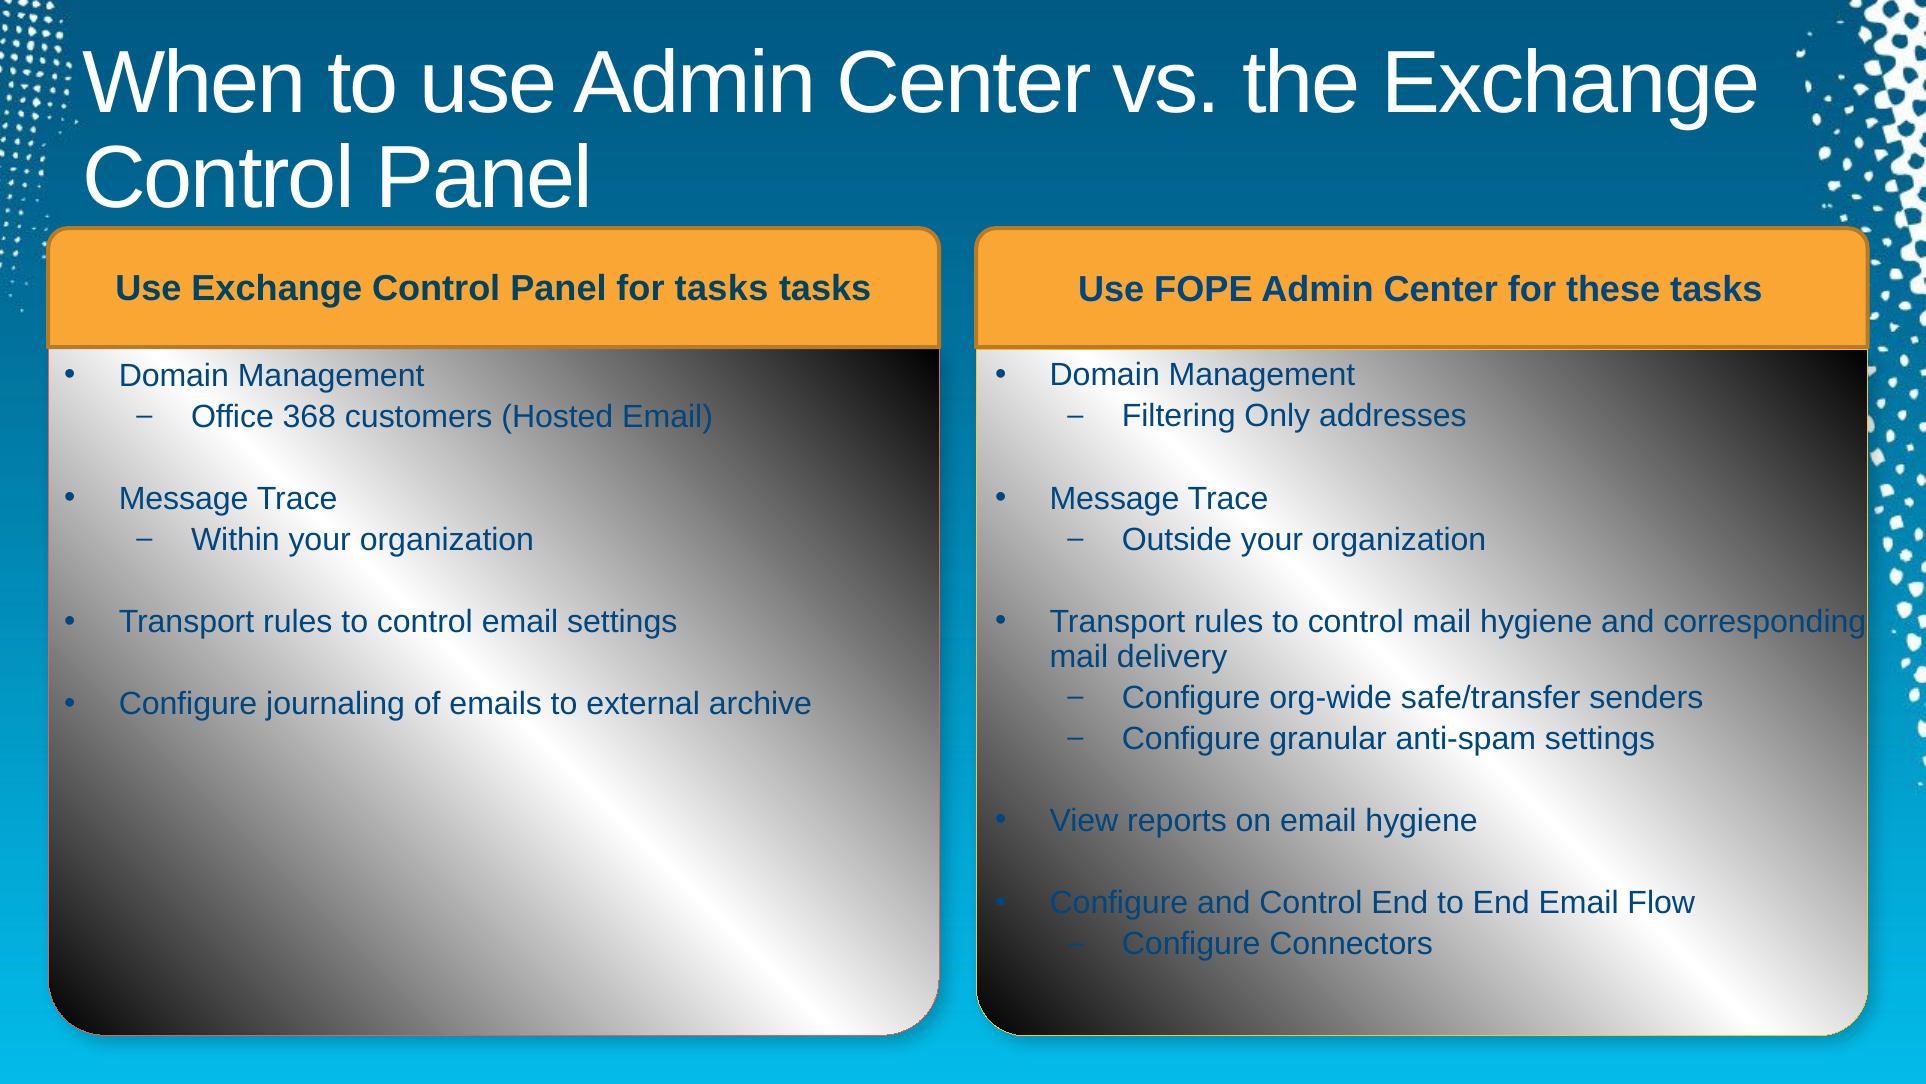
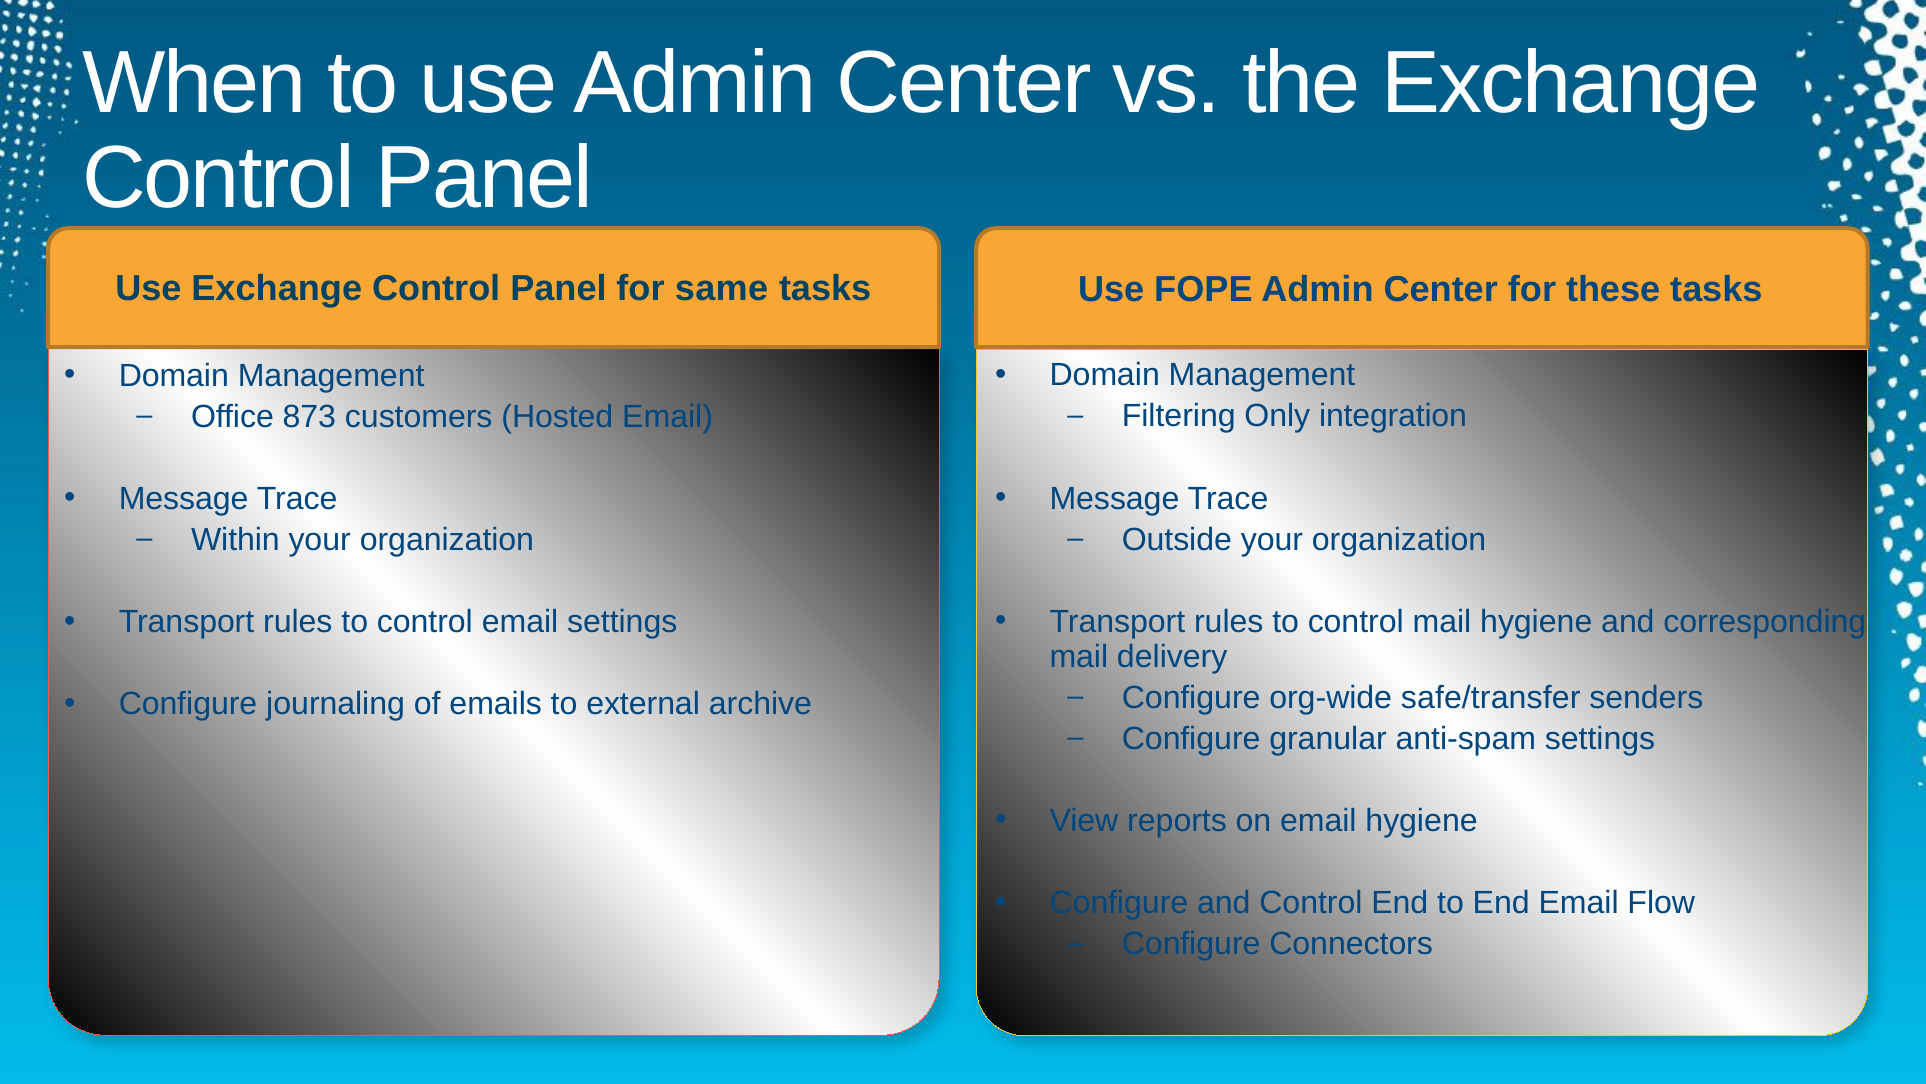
for tasks: tasks -> same (722, 289)
addresses: addresses -> integration (1393, 416)
368: 368 -> 873 (309, 416)
